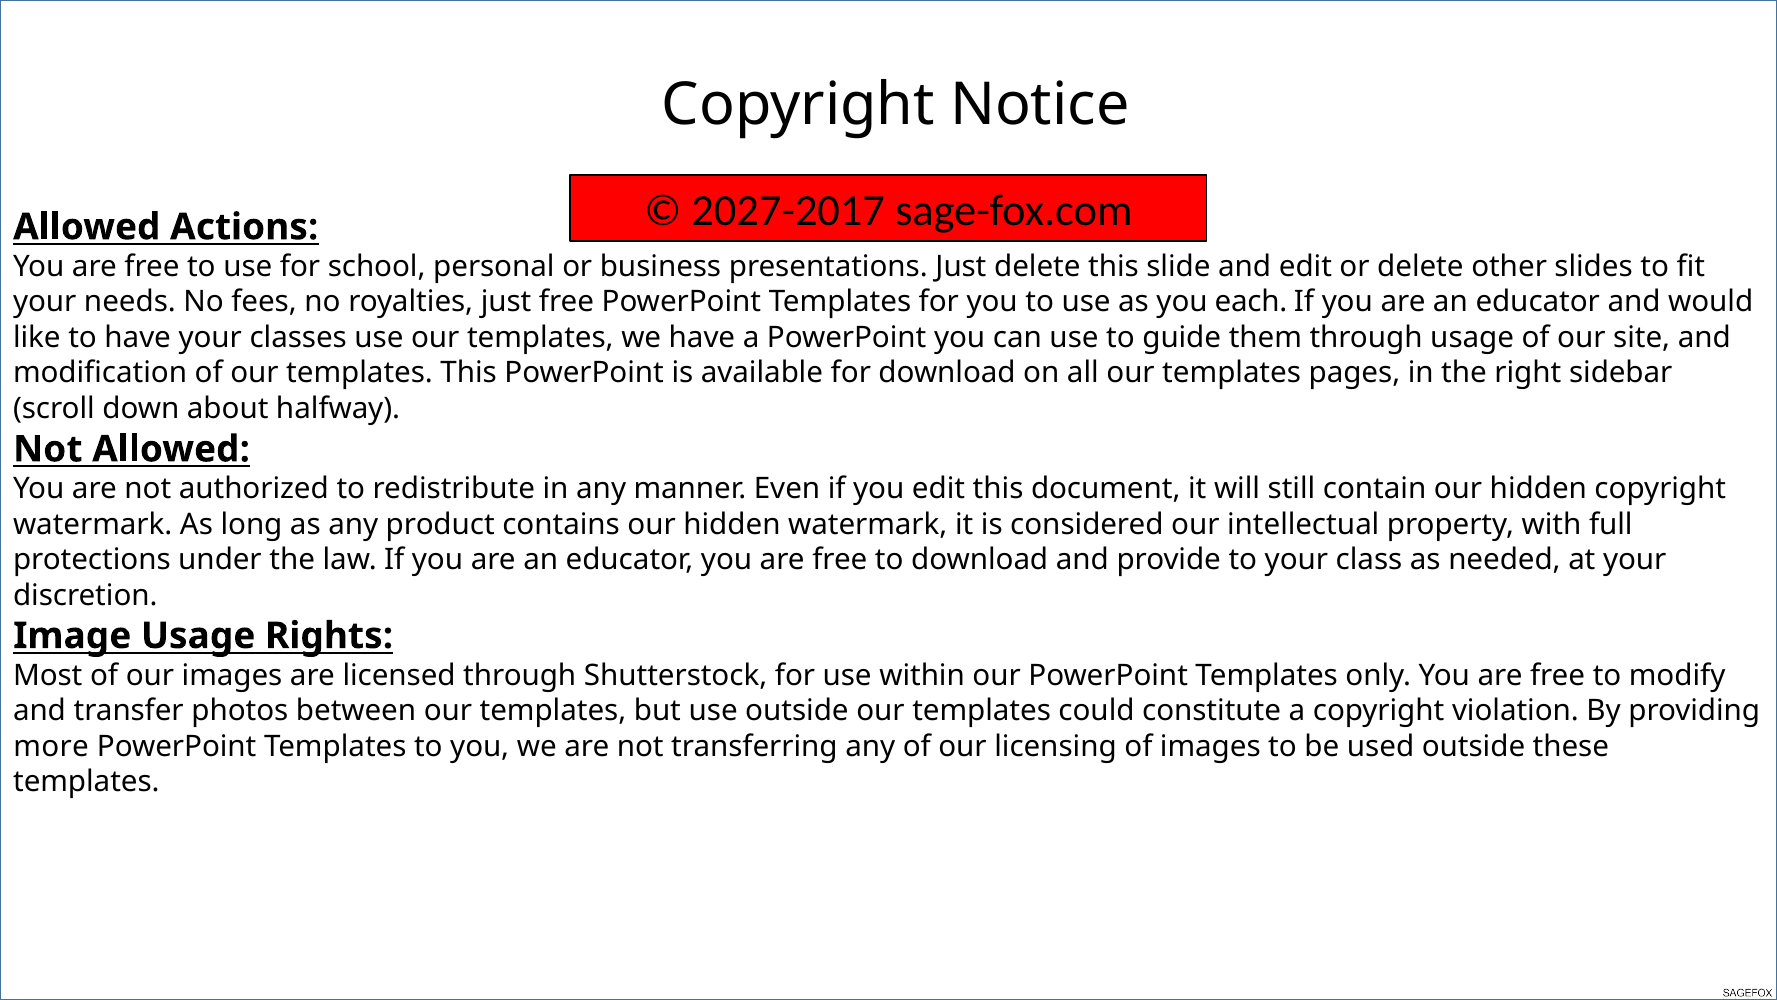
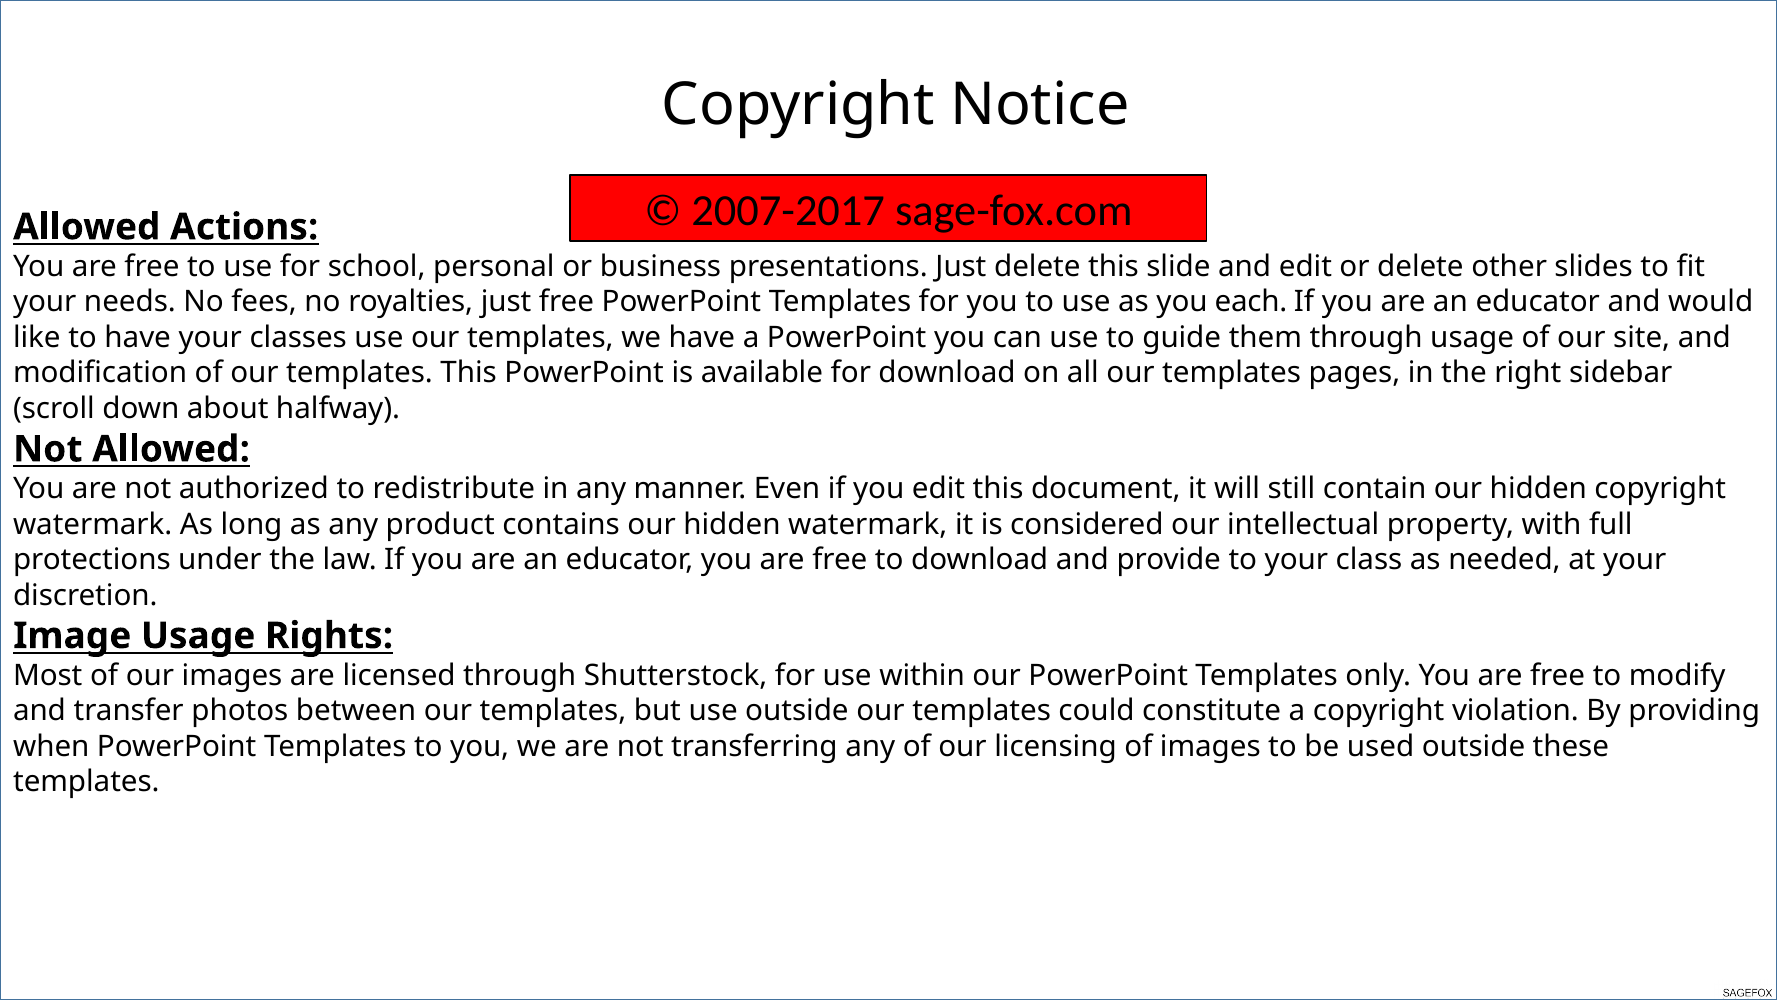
2027-2017: 2027-2017 -> 2007-2017 (788, 211)
more: more -> when (51, 746)
